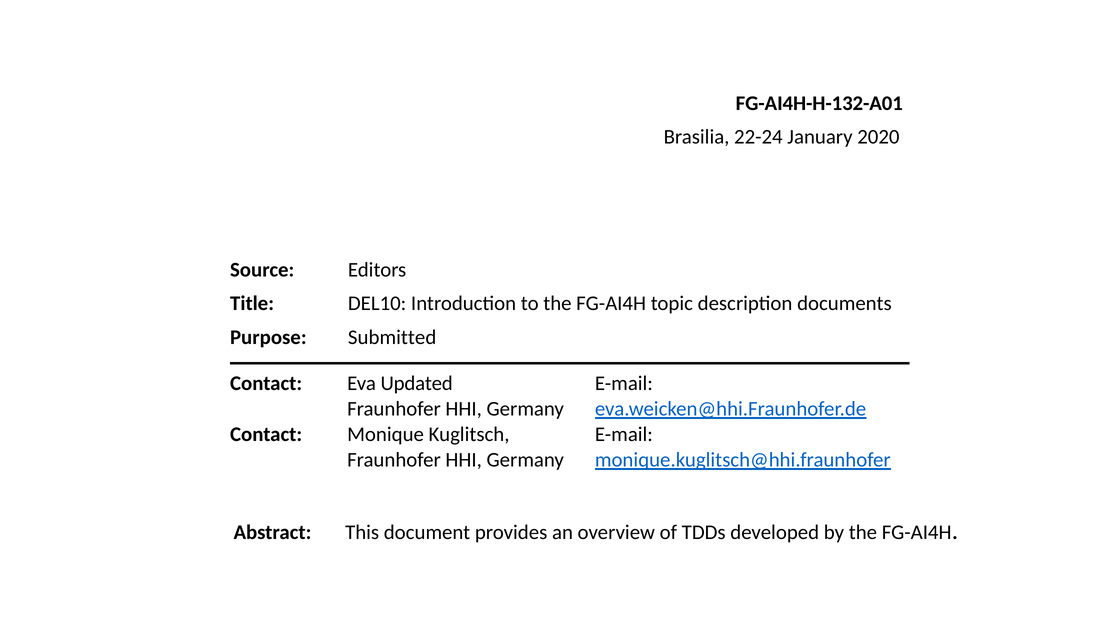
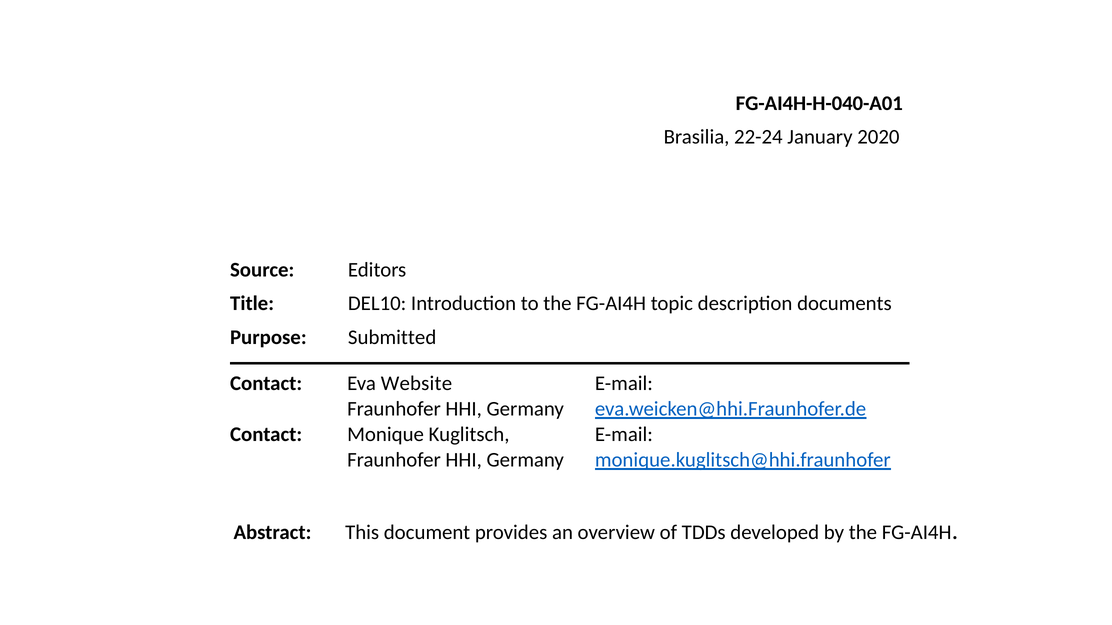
FG-AI4H-H-132-A01: FG-AI4H-H-132-A01 -> FG-AI4H-H-040-A01 (819, 103)
Updated: Updated -> Website (416, 384)
